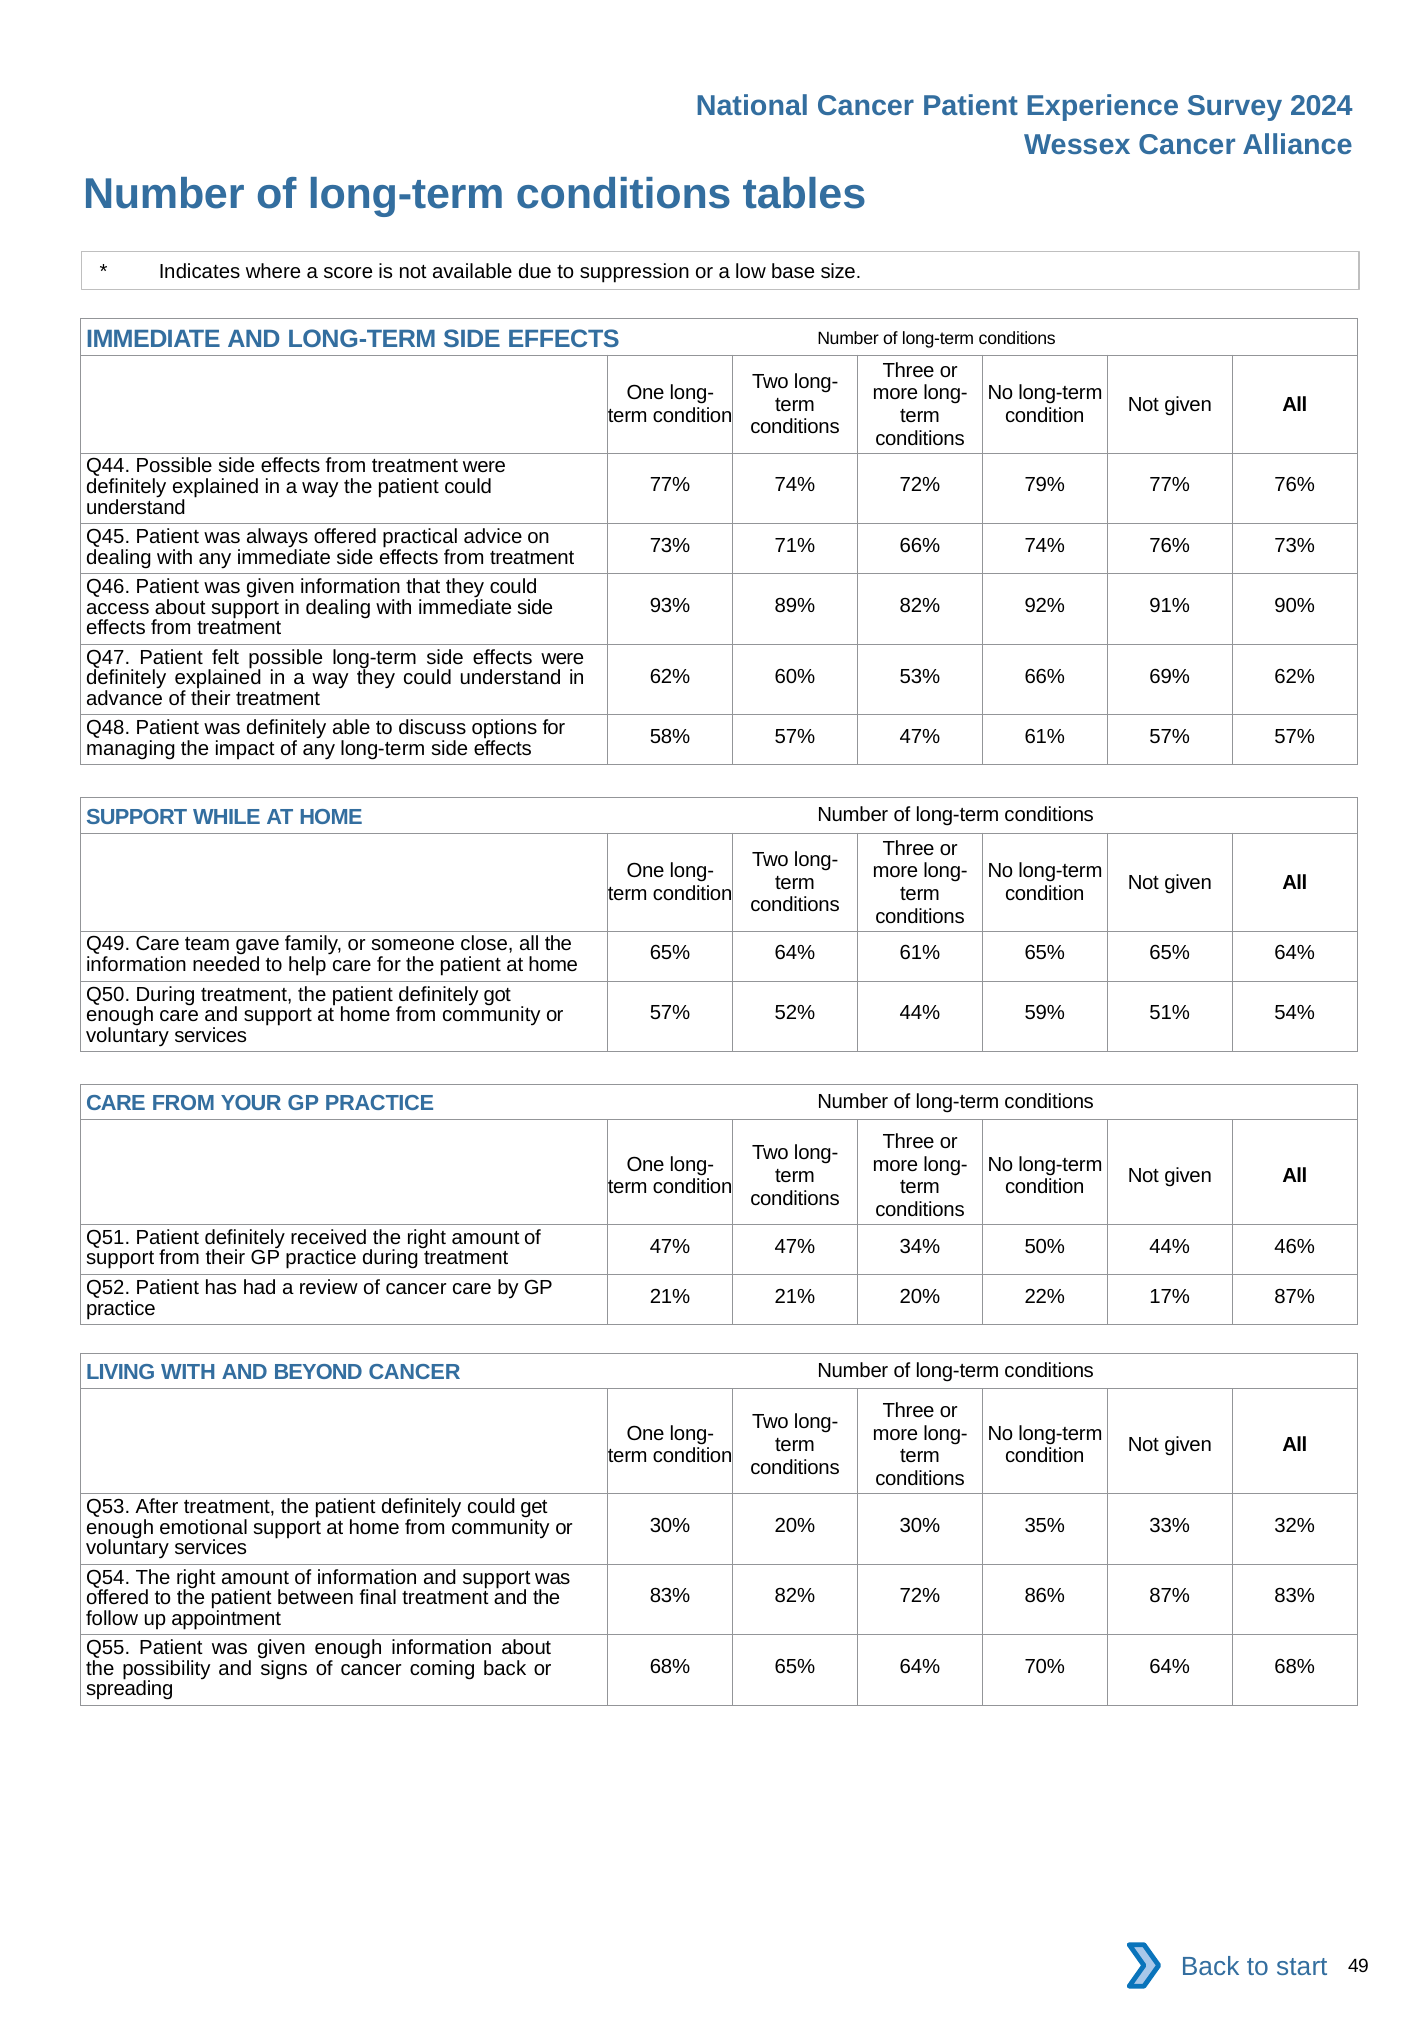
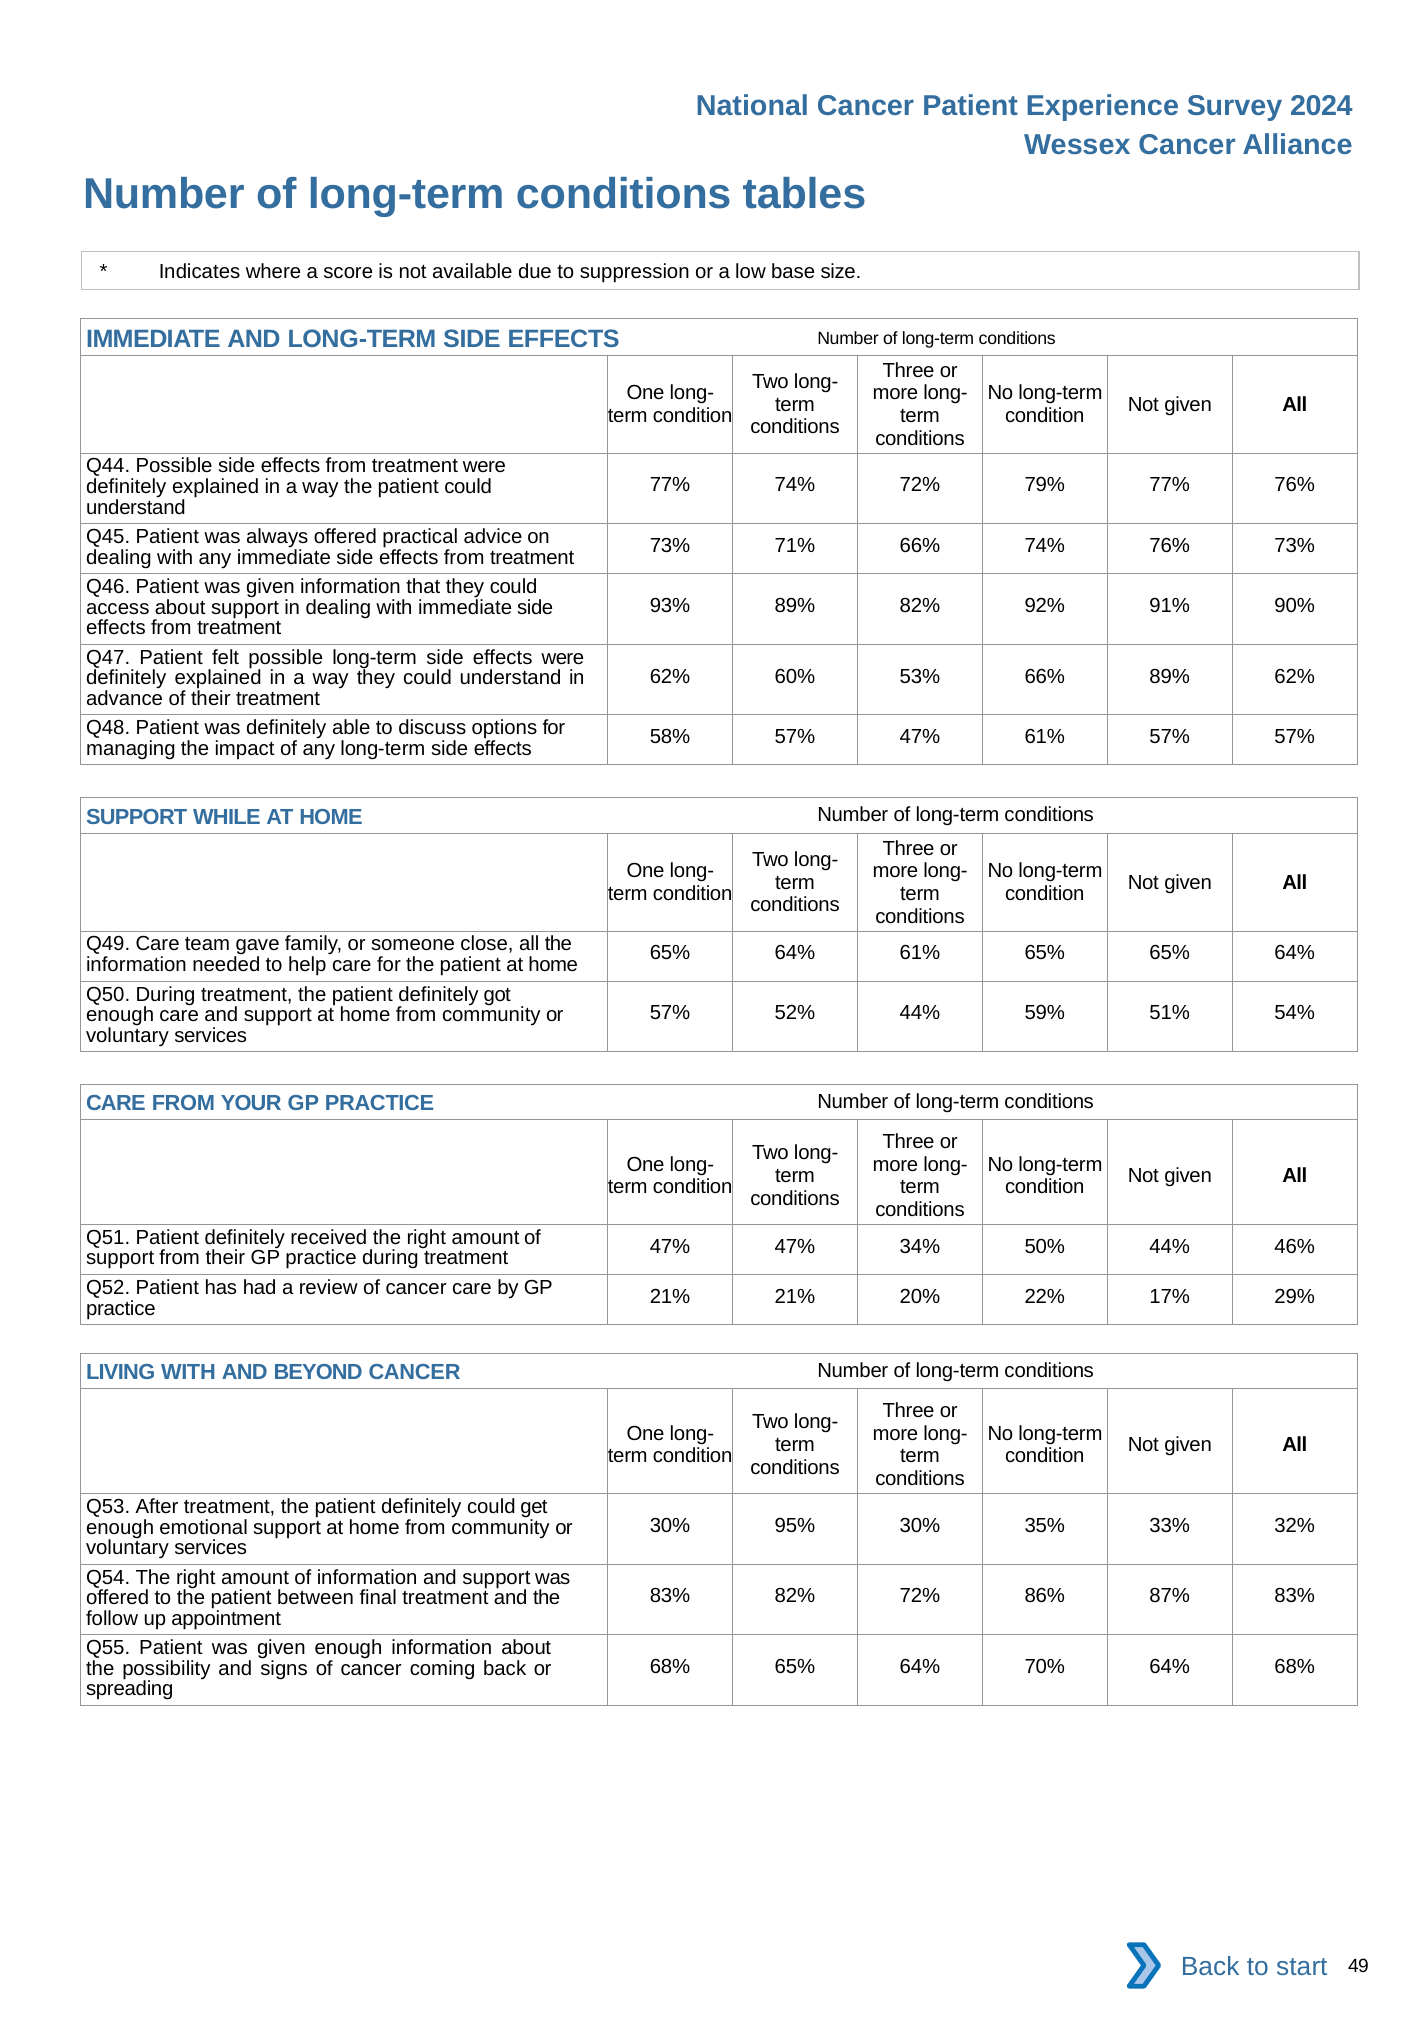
66% 69%: 69% -> 89% (1170, 676)
17% 87%: 87% -> 29% (1295, 1296)
30% 20%: 20% -> 95% (795, 1525)
